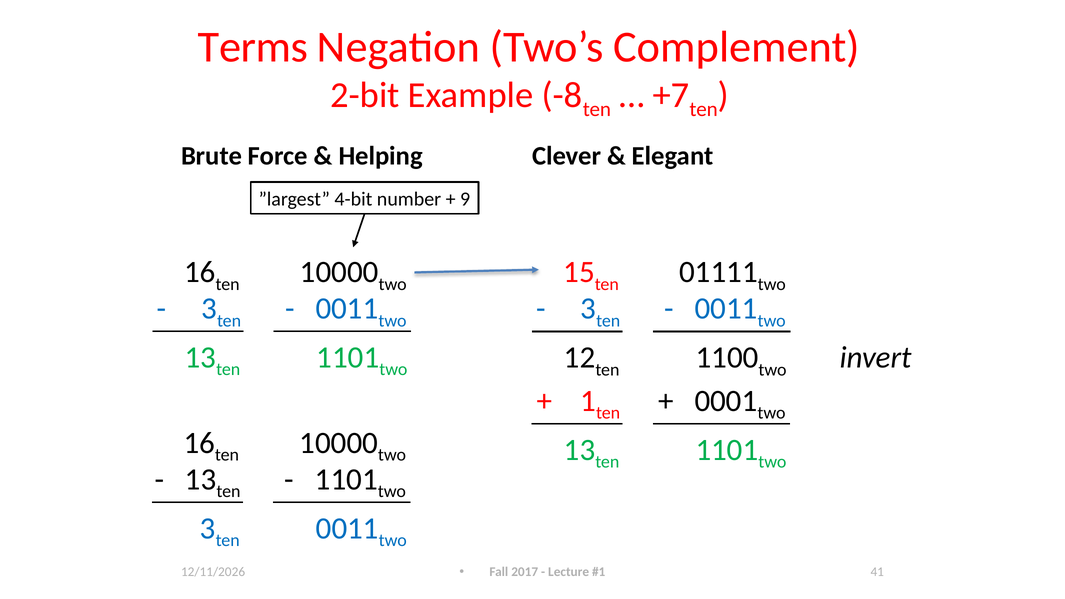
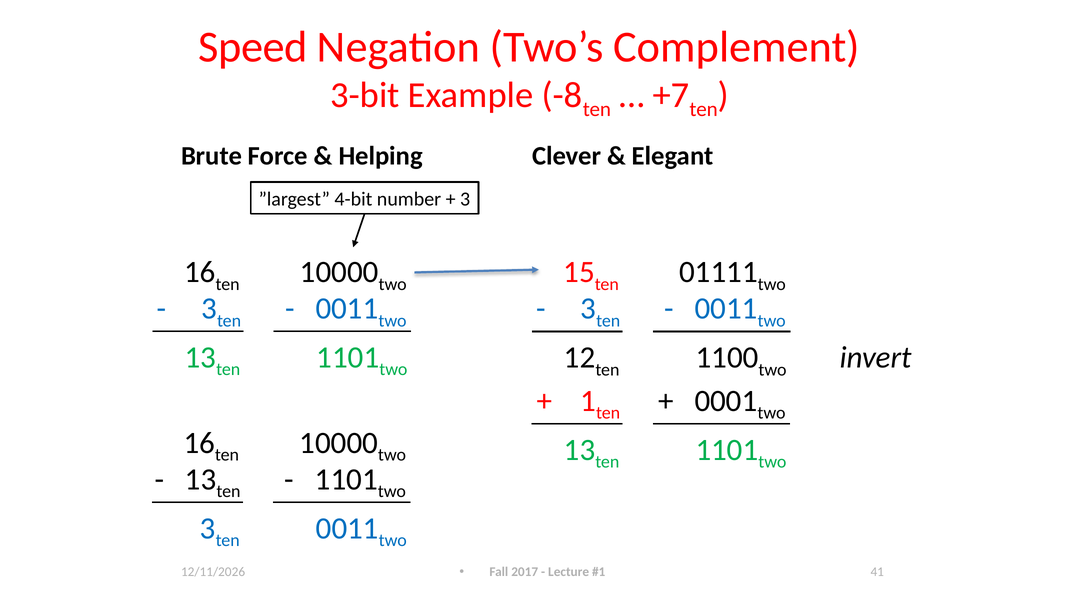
Terms: Terms -> Speed (253, 47)
2-bit: 2-bit -> 3-bit (365, 95)
9: 9 -> 3 (465, 199)
